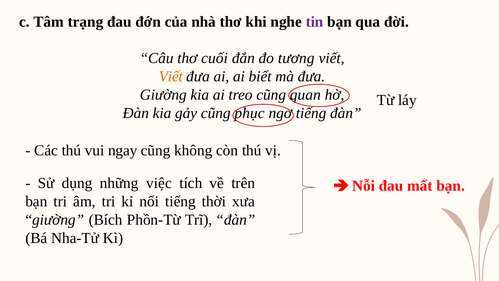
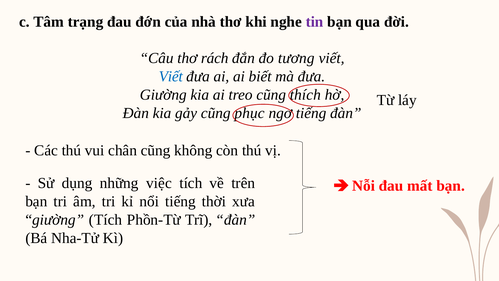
cuối: cuối -> rách (215, 58)
Viết colour: orange -> blue (171, 77)
quan: quan -> thích (305, 95)
ngay: ngay -> chân (123, 150)
giường Bích: Bích -> Tích (105, 220)
